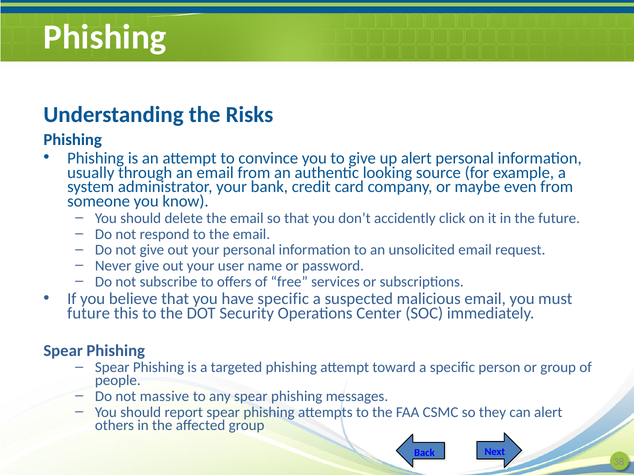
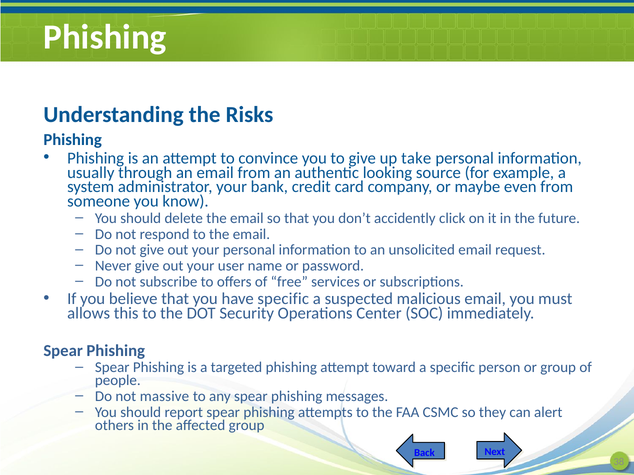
up alert: alert -> take (416, 158)
future: future -> allows (89, 314)
